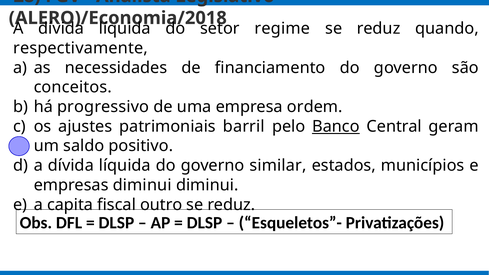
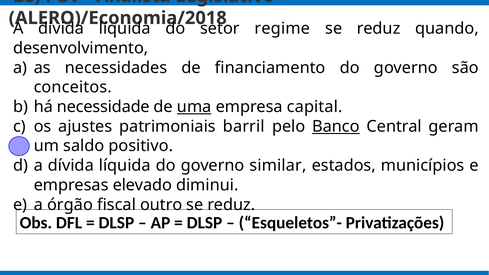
respectivamente: respectivamente -> desenvolvimento (81, 48)
progressivo: progressivo -> necessidade (103, 107)
uma underline: none -> present (194, 107)
ordem: ordem -> capital (315, 107)
empresas diminui: diminui -> elevado (142, 185)
capita: capita -> órgão (70, 205)
